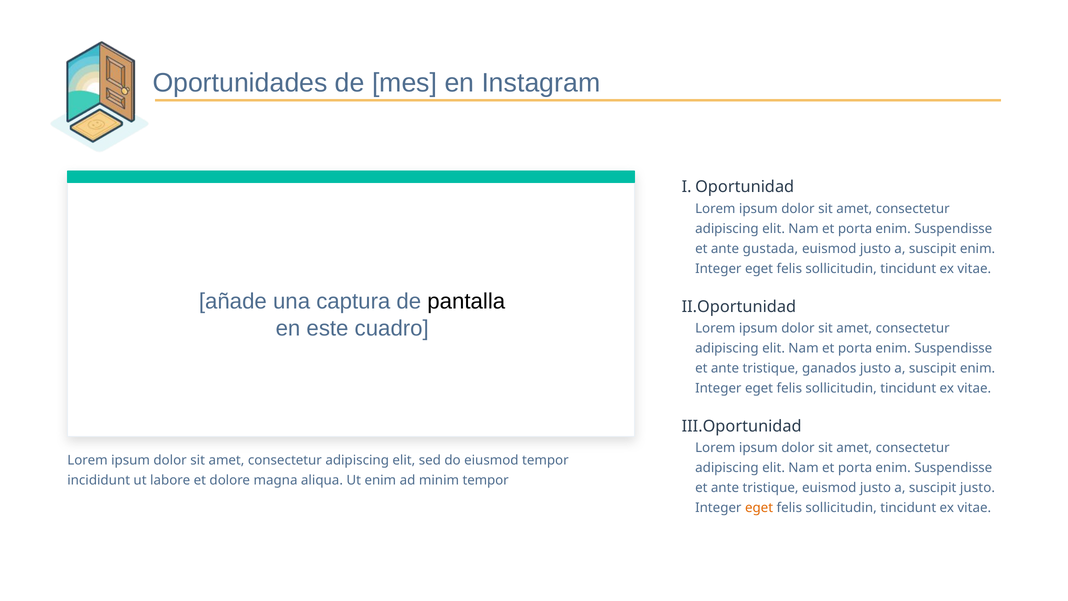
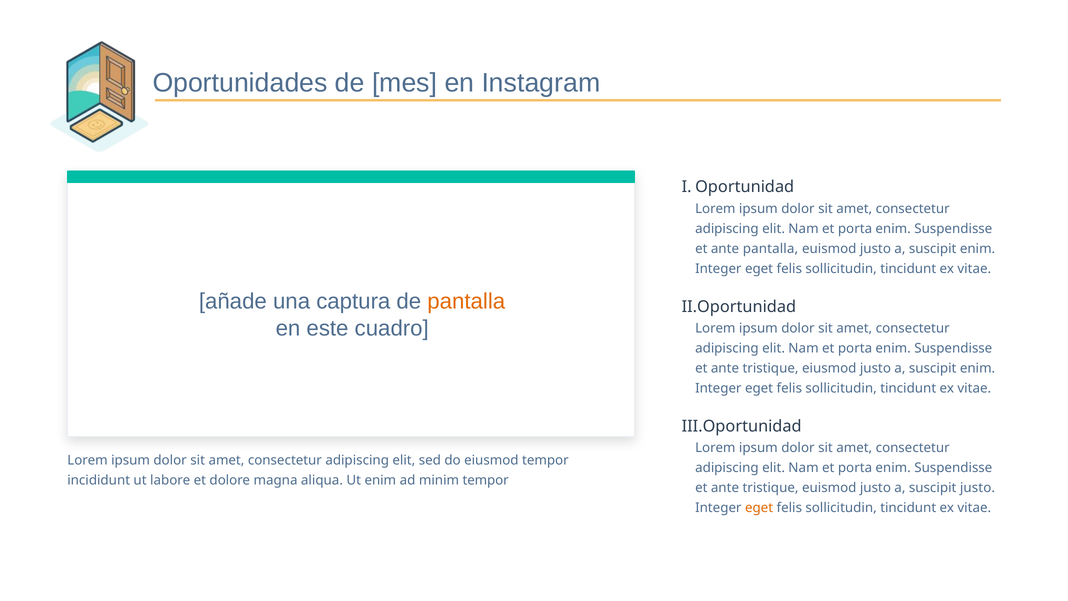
ante gustada: gustada -> pantalla (770, 249)
pantalla colour: black -> orange (466, 301)
tristique ganados: ganados -> eiusmod (829, 368)
